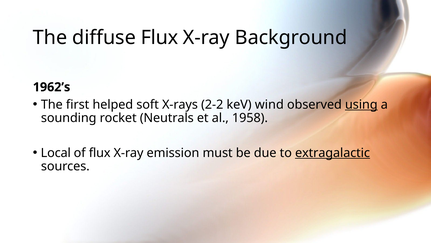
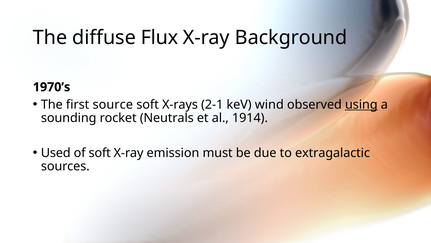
1962’s: 1962’s -> 1970’s (52, 87)
helped: helped -> source (113, 104)
2-2: 2-2 -> 2-1 (212, 104)
1958: 1958 -> 1914 (250, 118)
Local: Local -> Used (56, 153)
of flux: flux -> soft (100, 153)
extragalactic underline: present -> none (333, 153)
